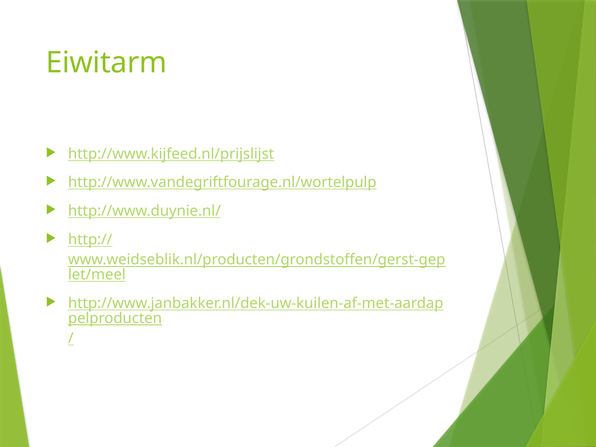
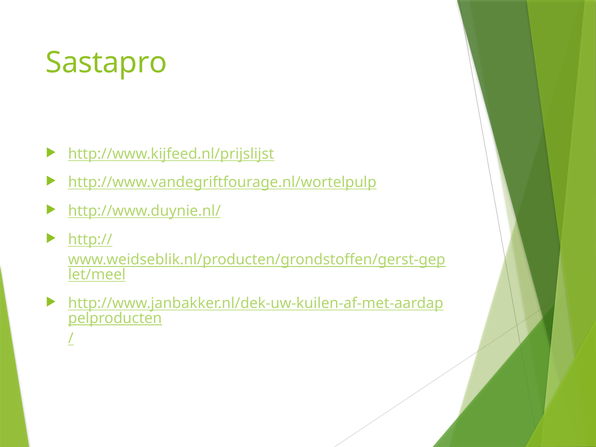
Eiwitarm: Eiwitarm -> Sastapro (106, 63)
